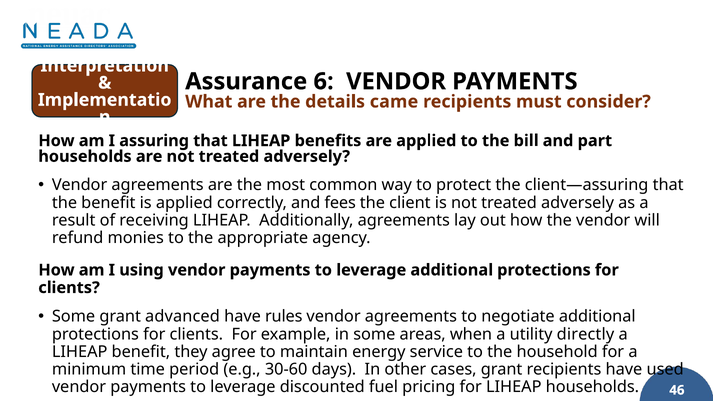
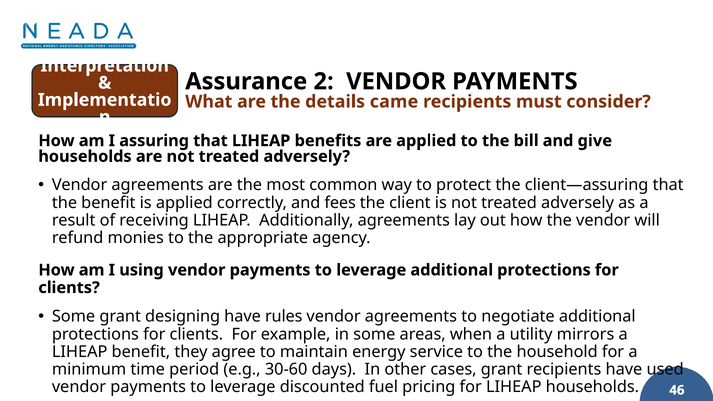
6: 6 -> 2 (324, 81)
part: part -> give (595, 141)
advanced: advanced -> designing (183, 317)
directly: directly -> mirrors (586, 334)
